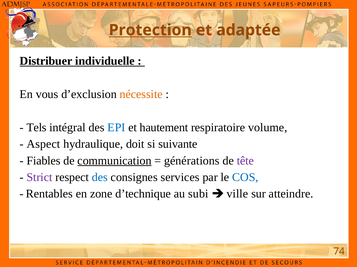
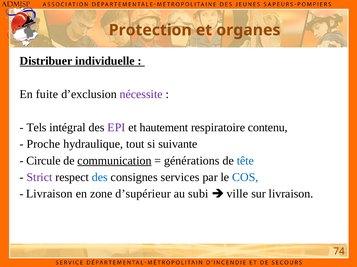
Protection underline: present -> none (150, 30)
adaptée: adaptée -> organes (248, 30)
vous: vous -> fuite (47, 94)
nécessite colour: orange -> purple (141, 94)
EPI colour: blue -> purple (116, 128)
volume: volume -> contenu (268, 128)
Aspect: Aspect -> Proche (43, 144)
doit: doit -> tout (135, 144)
Fiables: Fiables -> Circule (44, 161)
tête colour: purple -> blue (245, 161)
Rentables: Rentables -> Livraison (49, 194)
d’technique: d’technique -> d’supérieur (143, 194)
sur atteindre: atteindre -> livraison (291, 194)
